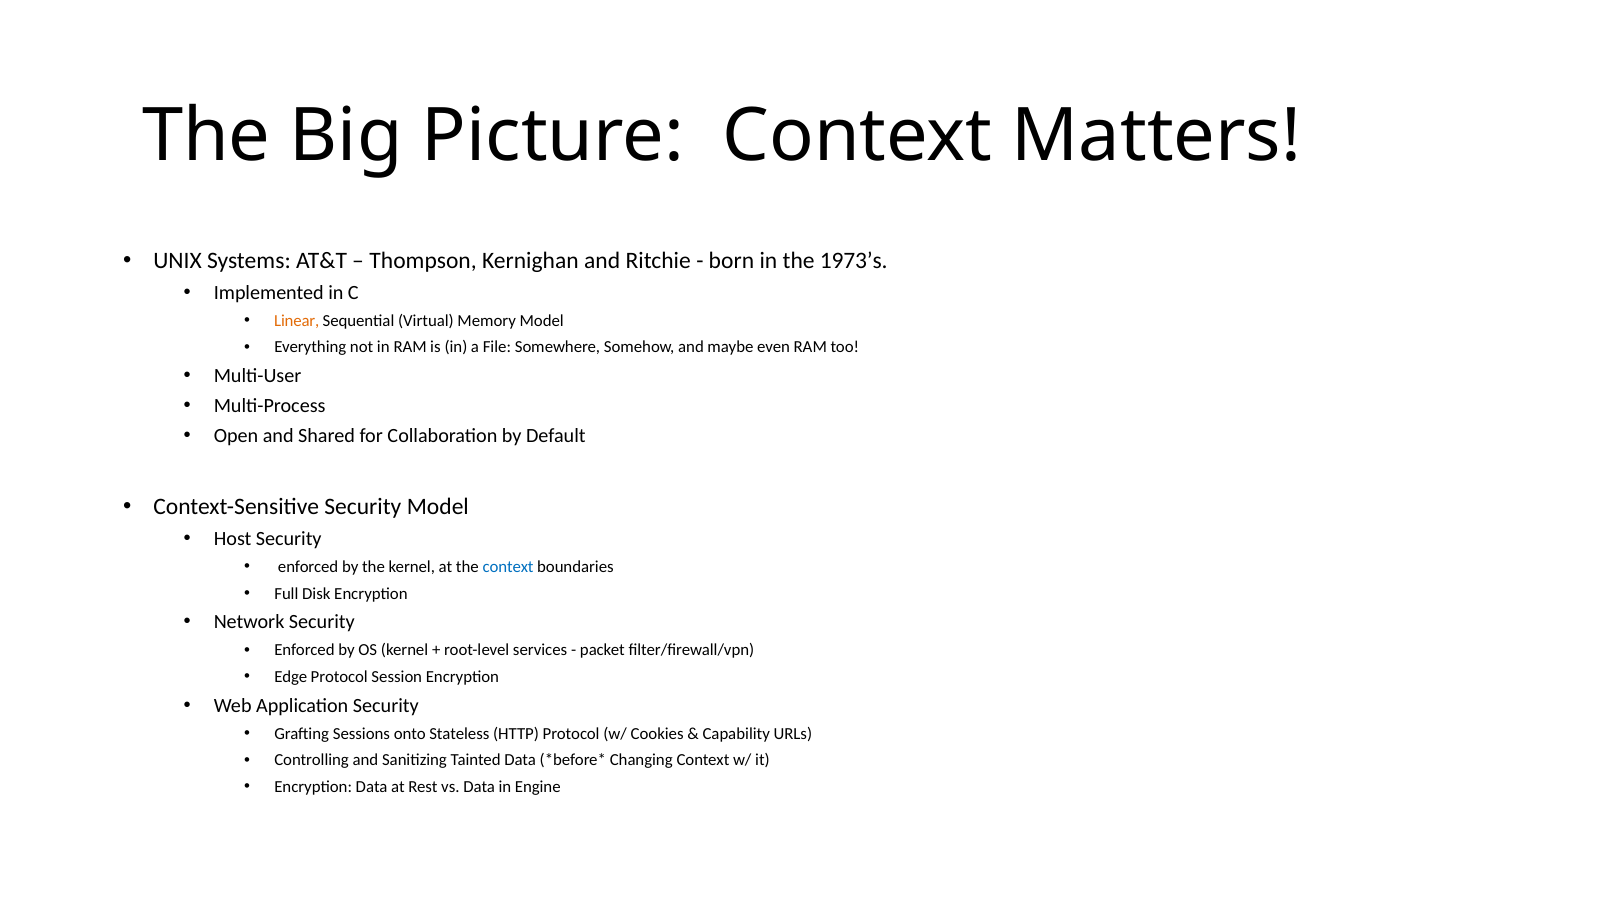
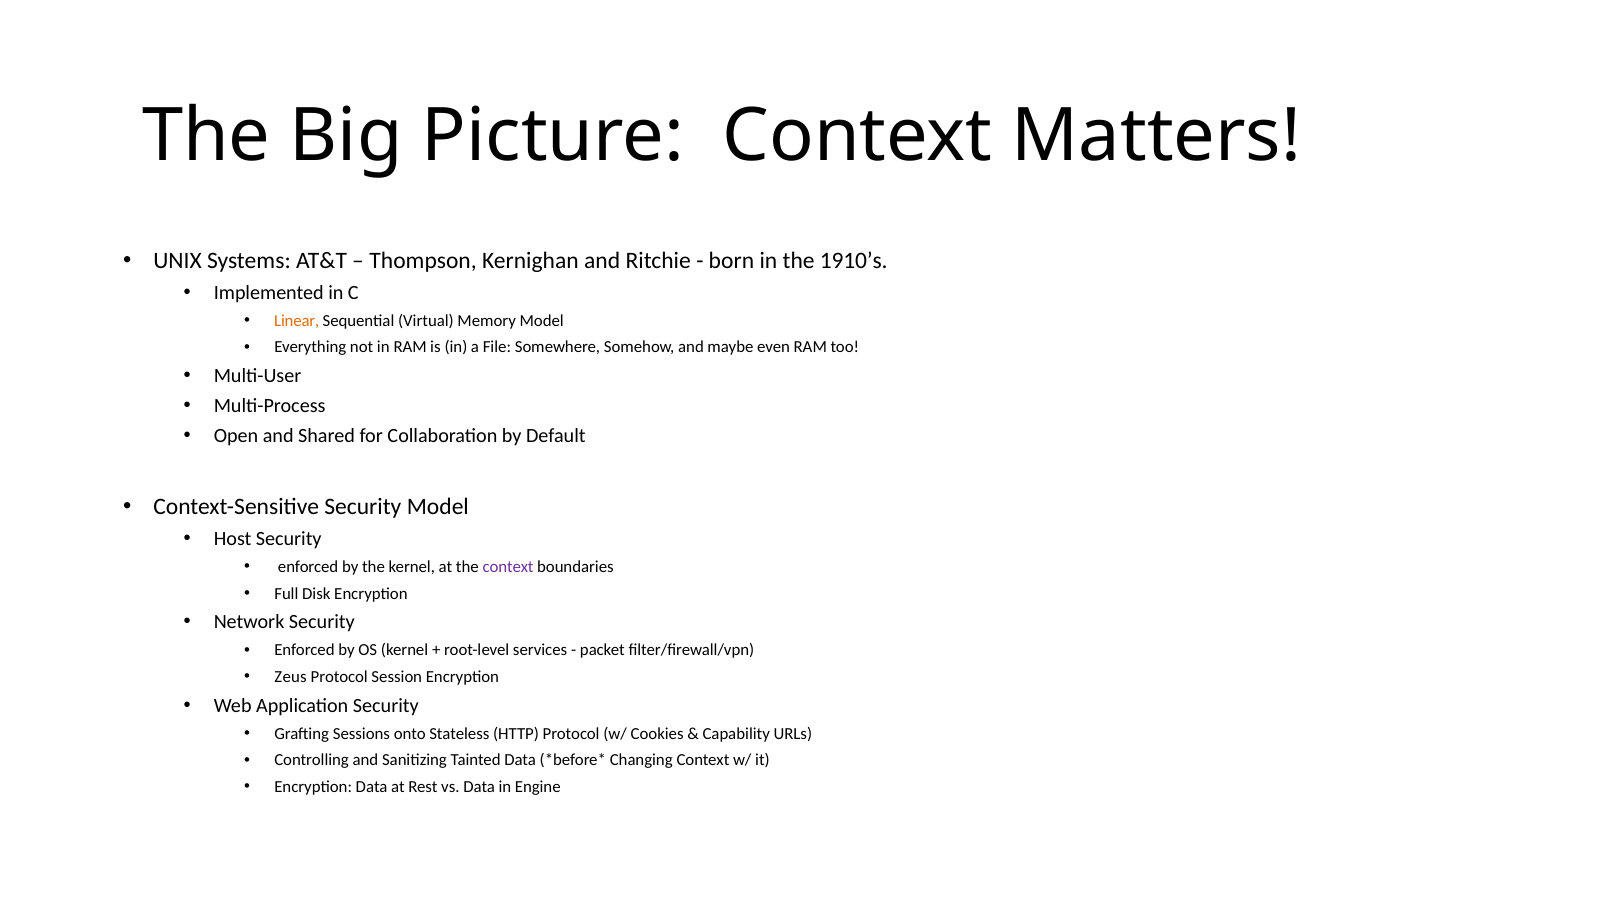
1973’s: 1973’s -> 1910’s (854, 260)
context colour: blue -> purple (508, 567)
Edge: Edge -> Zeus (291, 677)
